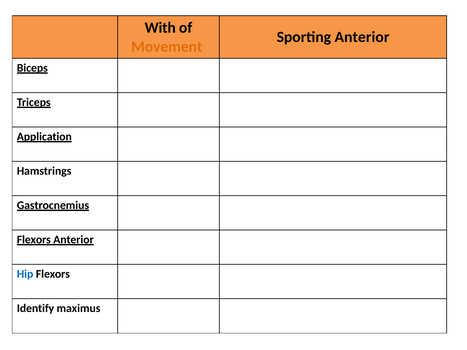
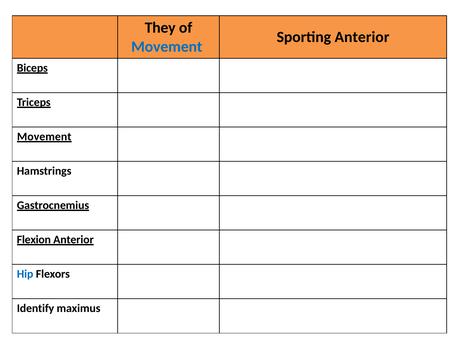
With: With -> They (160, 28)
Movement colour: orange -> blue (167, 47)
Application: Application -> Movement (44, 137)
Flexors: Flexors -> Flexion (34, 240)
